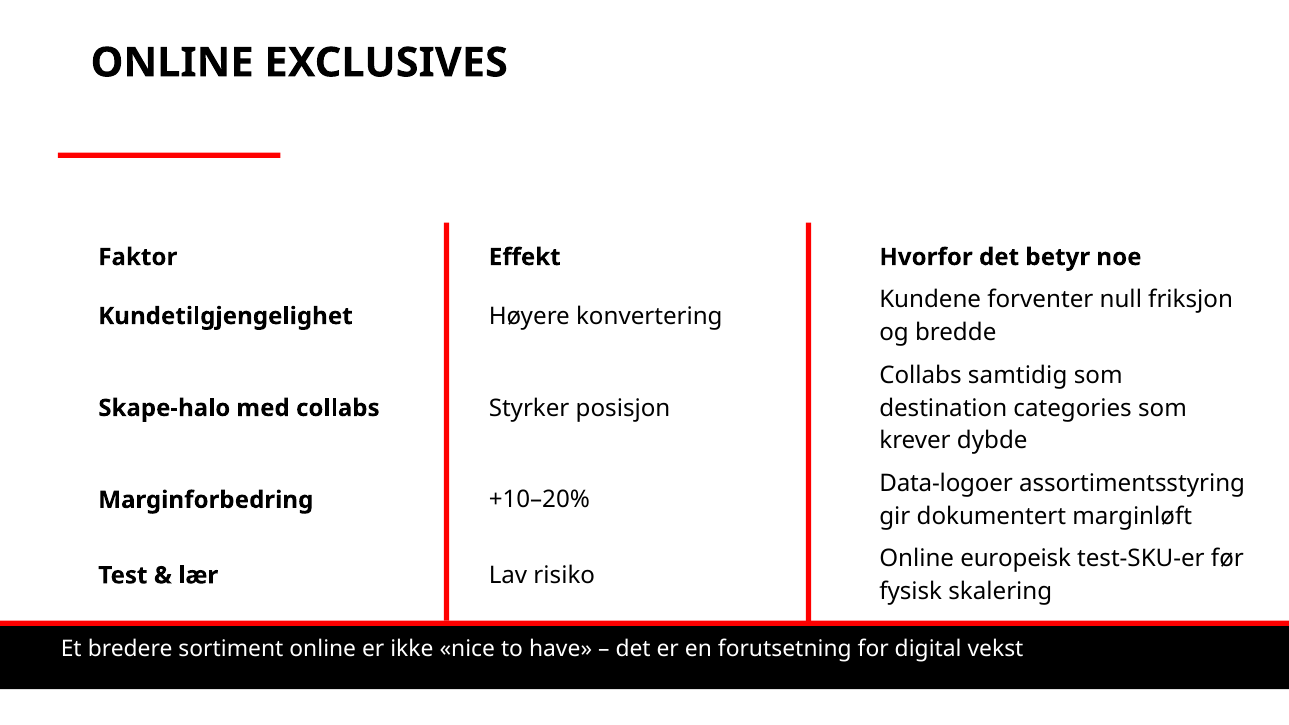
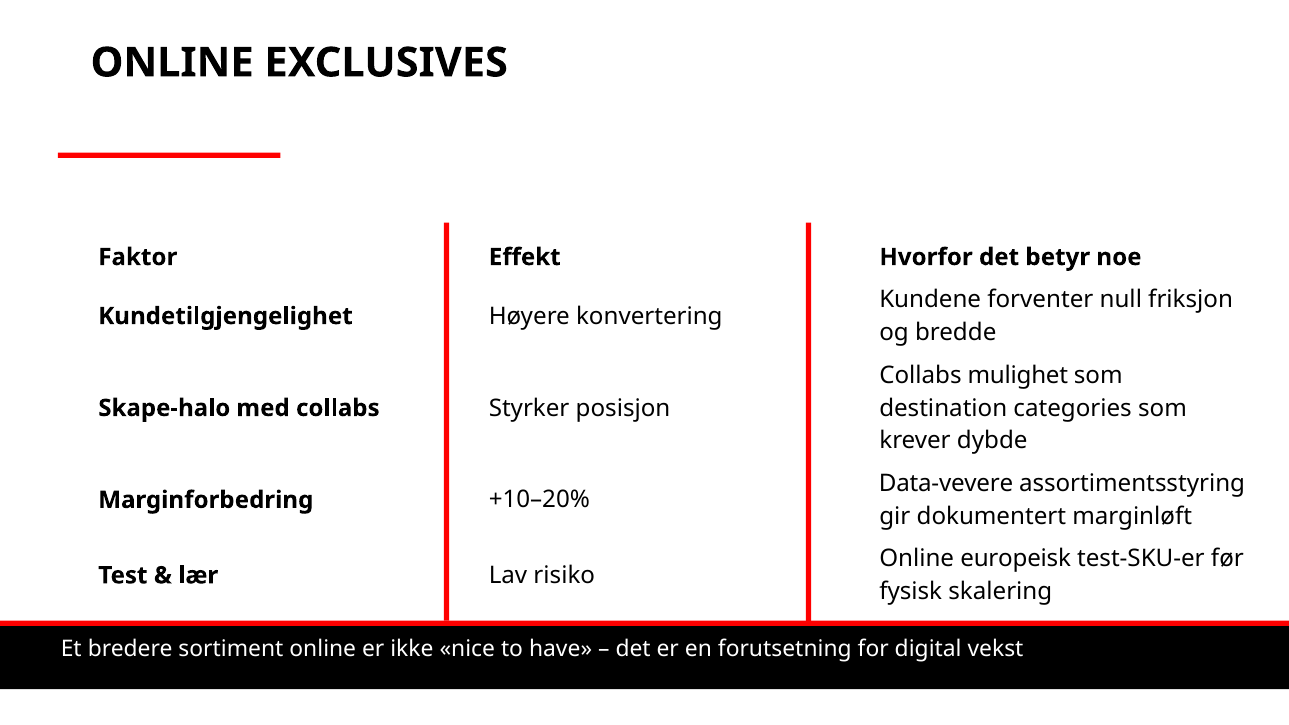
samtidig: samtidig -> mulighet (1018, 375)
Data‑logoer: Data‑logoer -> Data‑vevere (946, 484)
